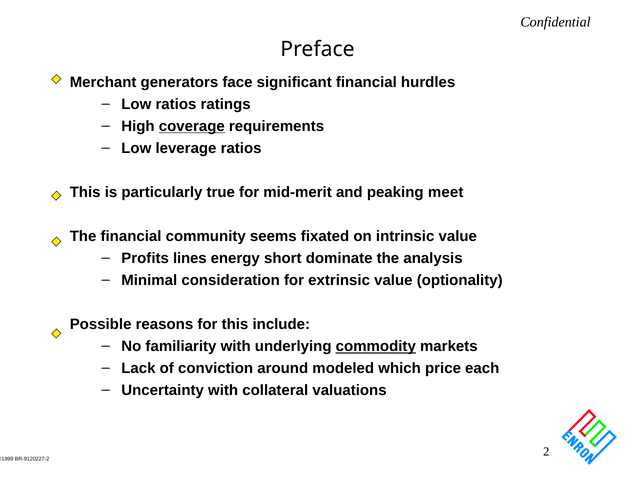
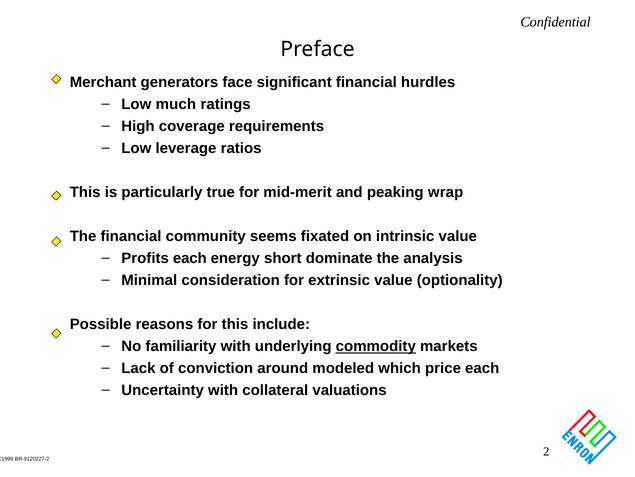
Low ratios: ratios -> much (176, 104)
coverage underline: present -> none (192, 126)
meet: meet -> wrap (446, 192)
Profits lines: lines -> each (190, 258)
